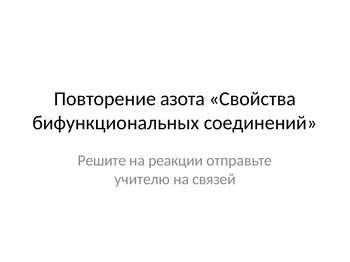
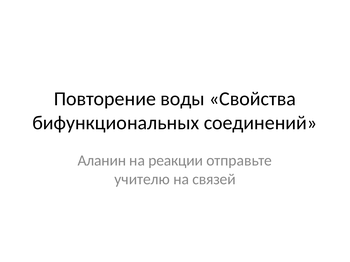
азота: азота -> воды (182, 99)
Решите: Решите -> Аланин (102, 161)
